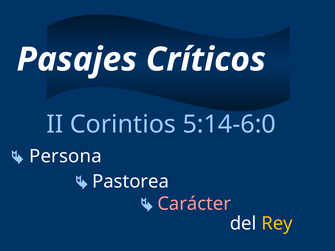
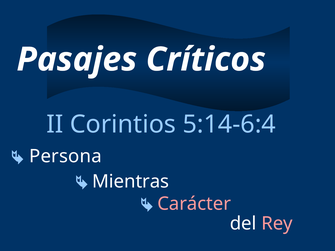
5:14-6:0: 5:14-6:0 -> 5:14-6:4 (229, 125)
Pastorea: Pastorea -> Mientras (131, 182)
Rey colour: yellow -> pink (277, 224)
